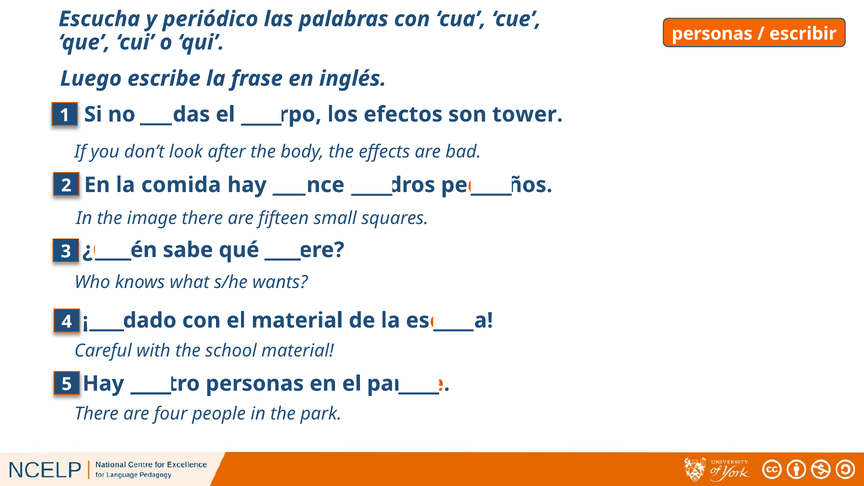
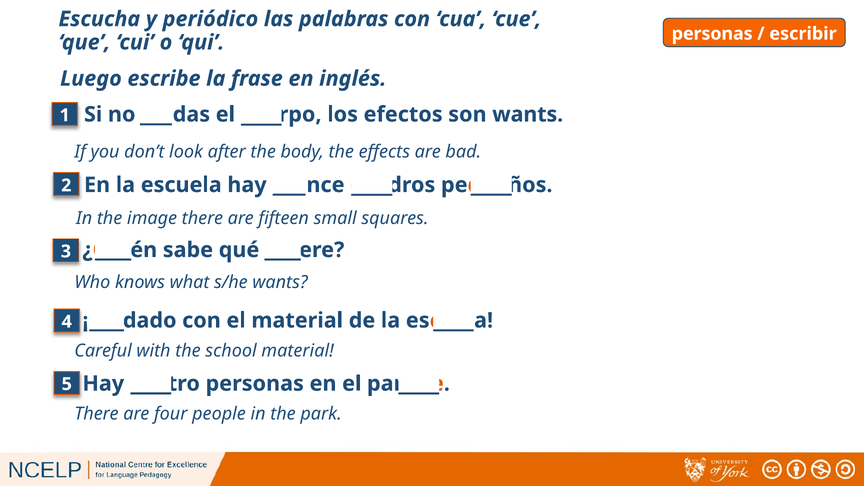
son tower: tower -> wants (528, 114)
En la comida: comida -> escuela (181, 185)
